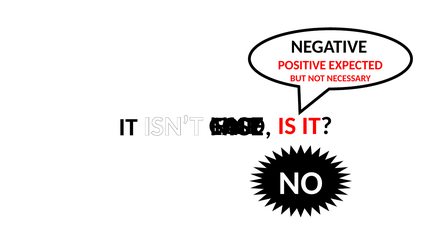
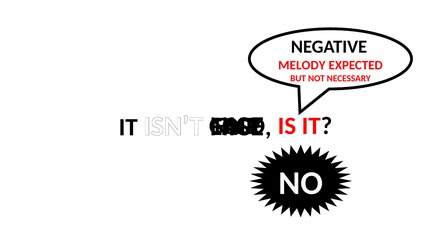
POSITIVE: POSITIVE -> MELODY (302, 65)
